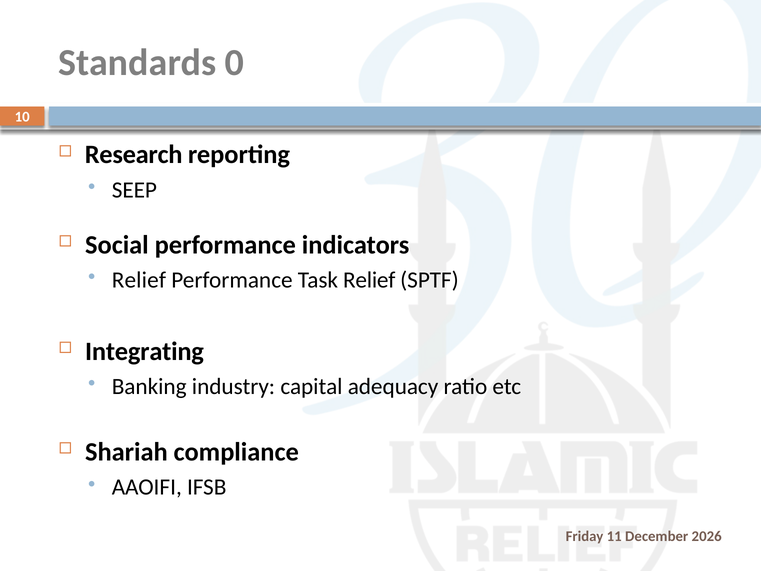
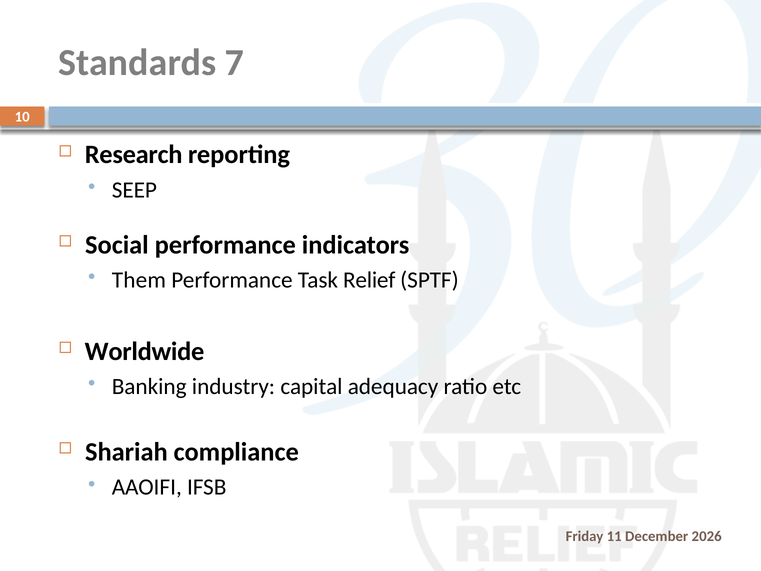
0: 0 -> 7 (234, 63)
Relief: Relief -> Them (139, 280)
Integrating: Integrating -> Worldwide (145, 351)
